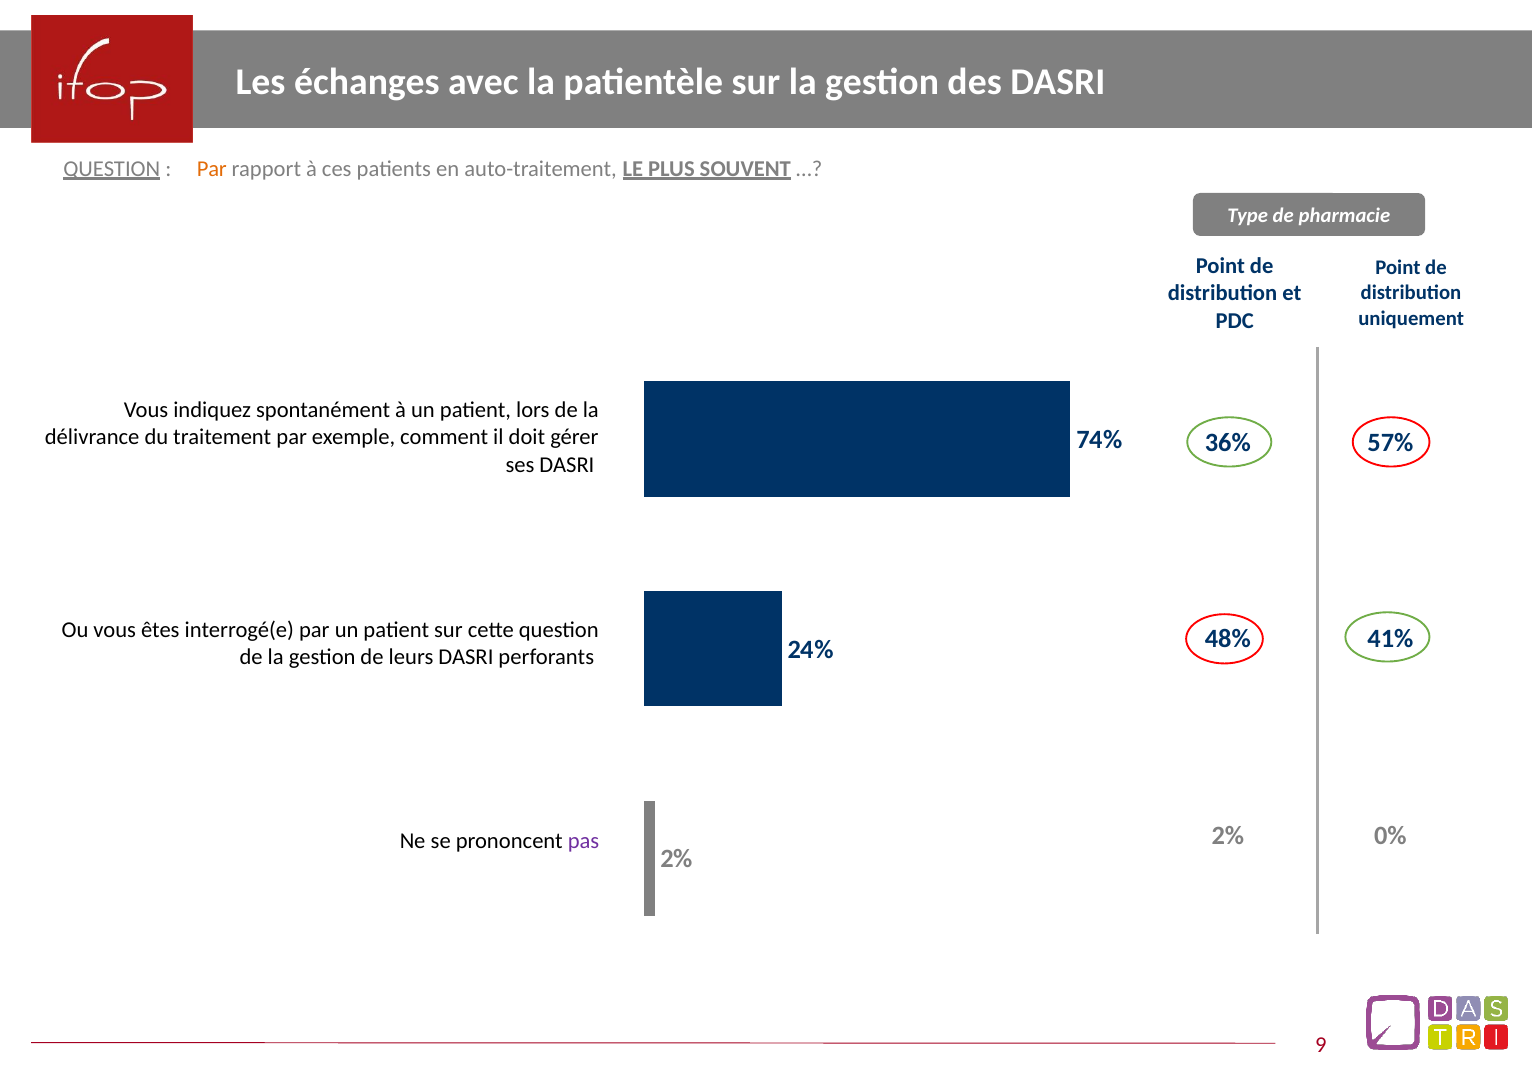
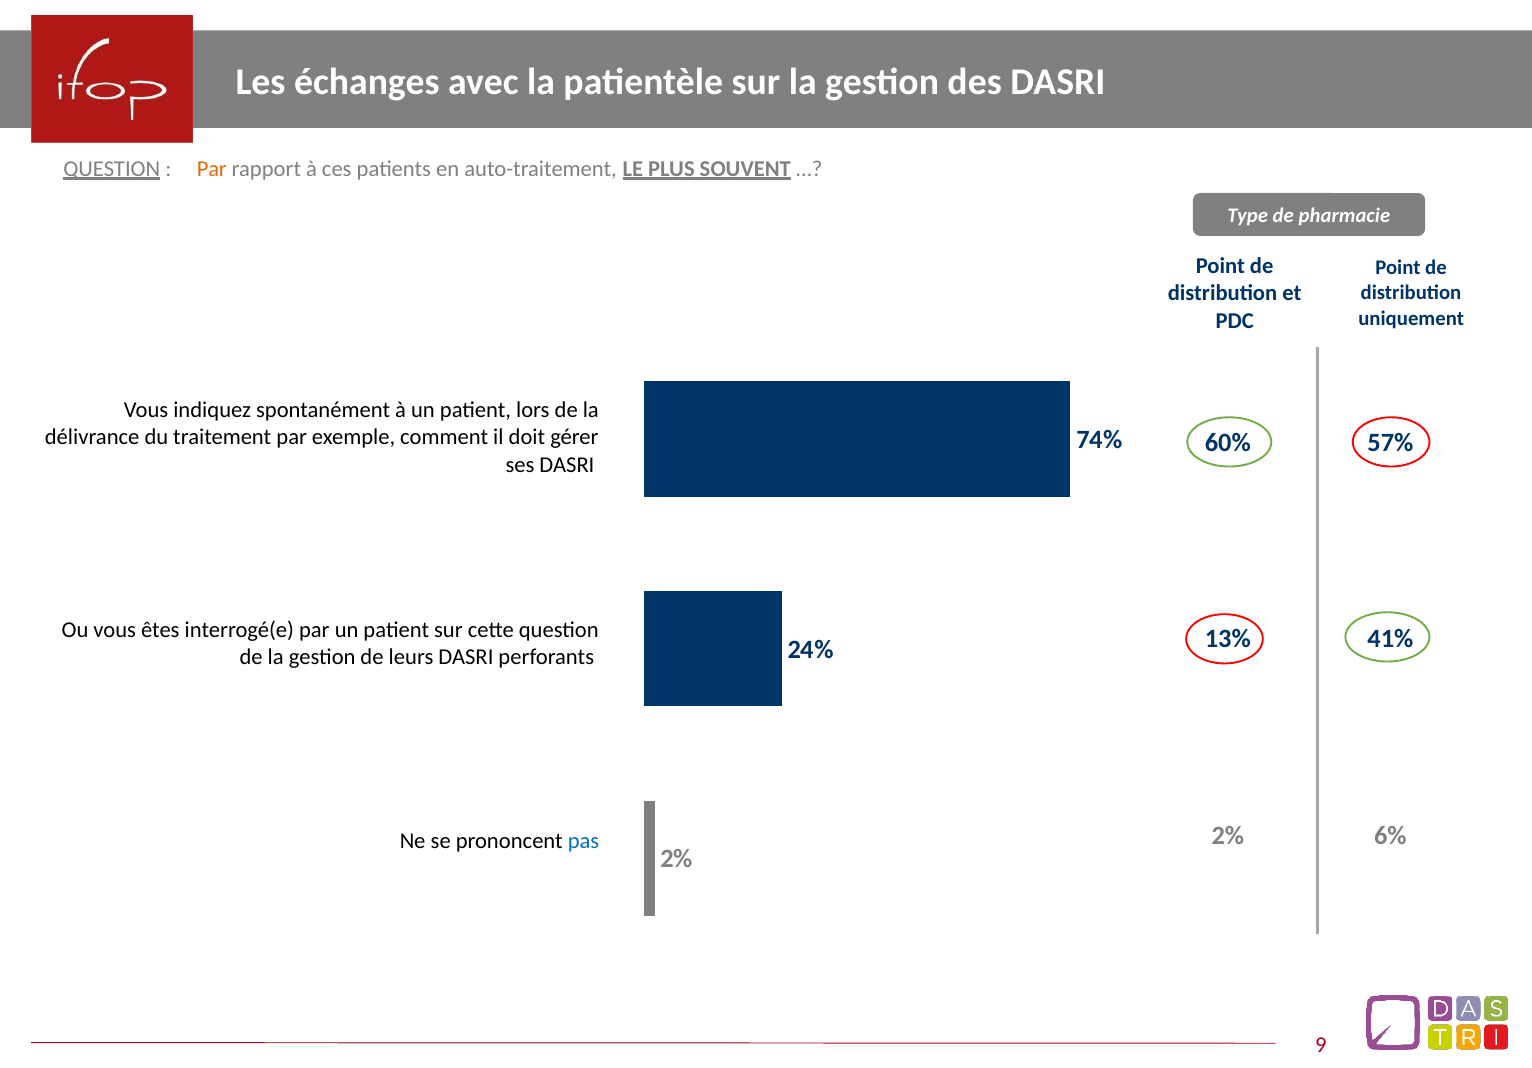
36%: 36% -> 60% (1228, 442)
48%: 48% -> 13% (1228, 639)
0%: 0% -> 6% (1390, 835)
pas colour: purple -> blue (583, 841)
